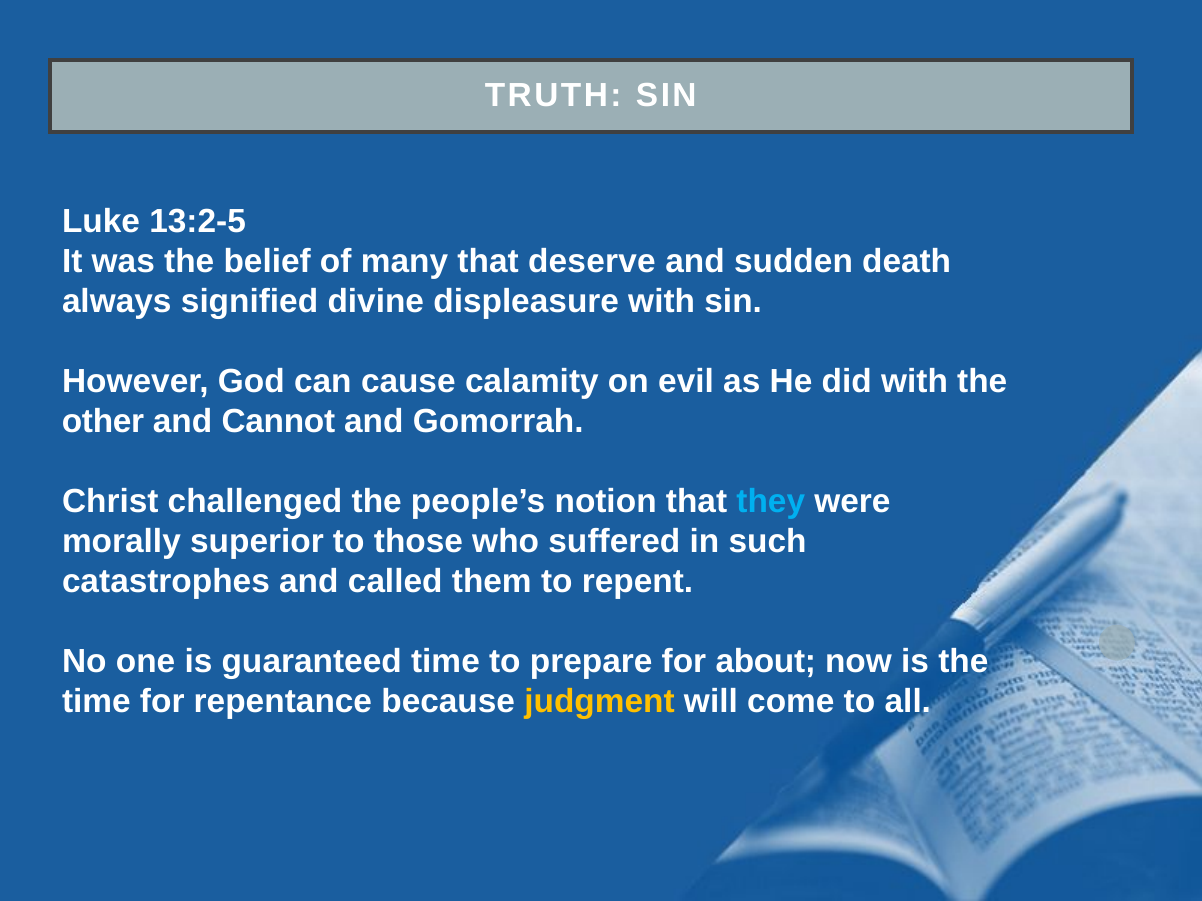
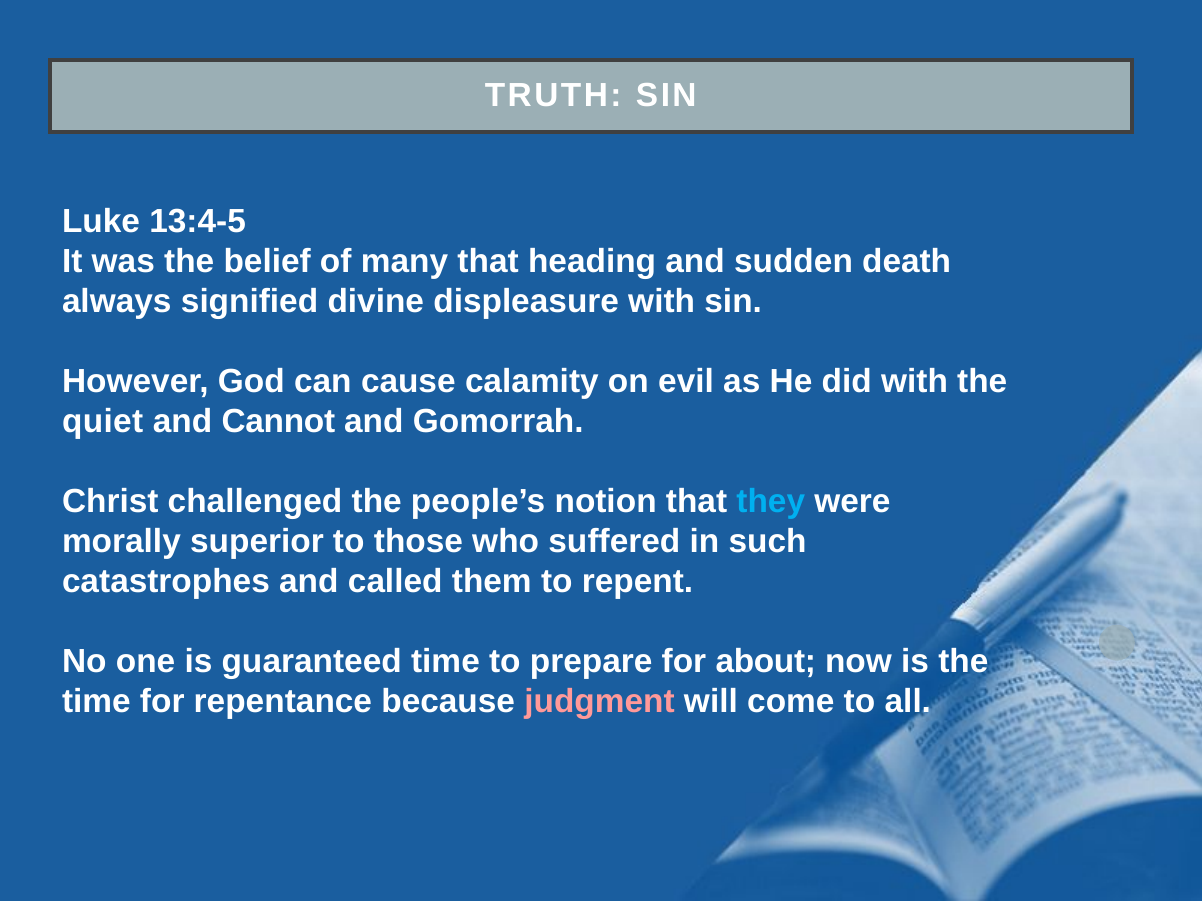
13:2-5: 13:2-5 -> 13:4-5 (198, 221)
deserve: deserve -> heading (592, 261)
other: other -> quiet (103, 422)
judgment colour: yellow -> pink (600, 702)
